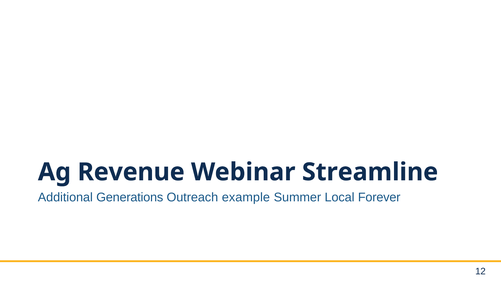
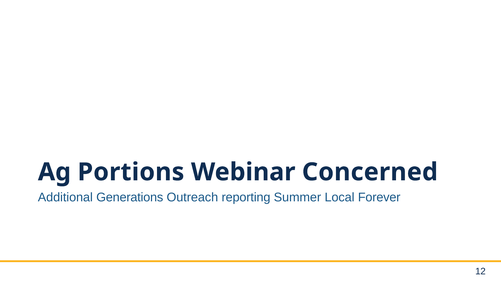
Revenue: Revenue -> Portions (131, 172)
Streamline: Streamline -> Concerned (370, 172)
example: example -> reporting (246, 197)
